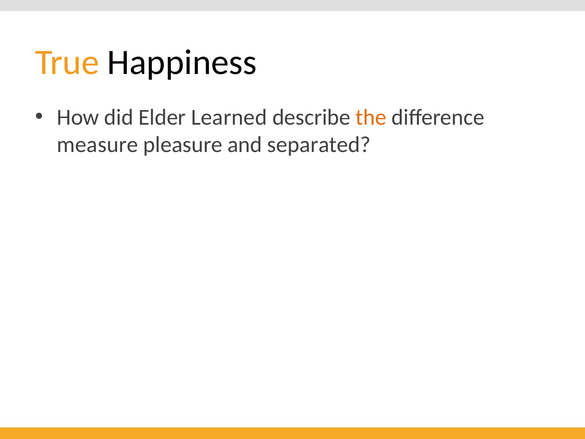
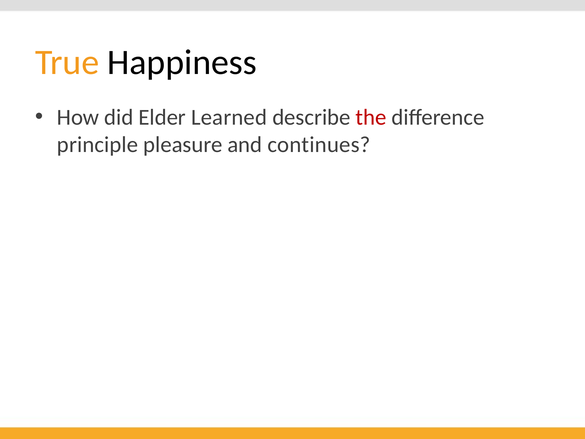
the colour: orange -> red (371, 117)
measure: measure -> principle (98, 145)
separated: separated -> continues (319, 145)
